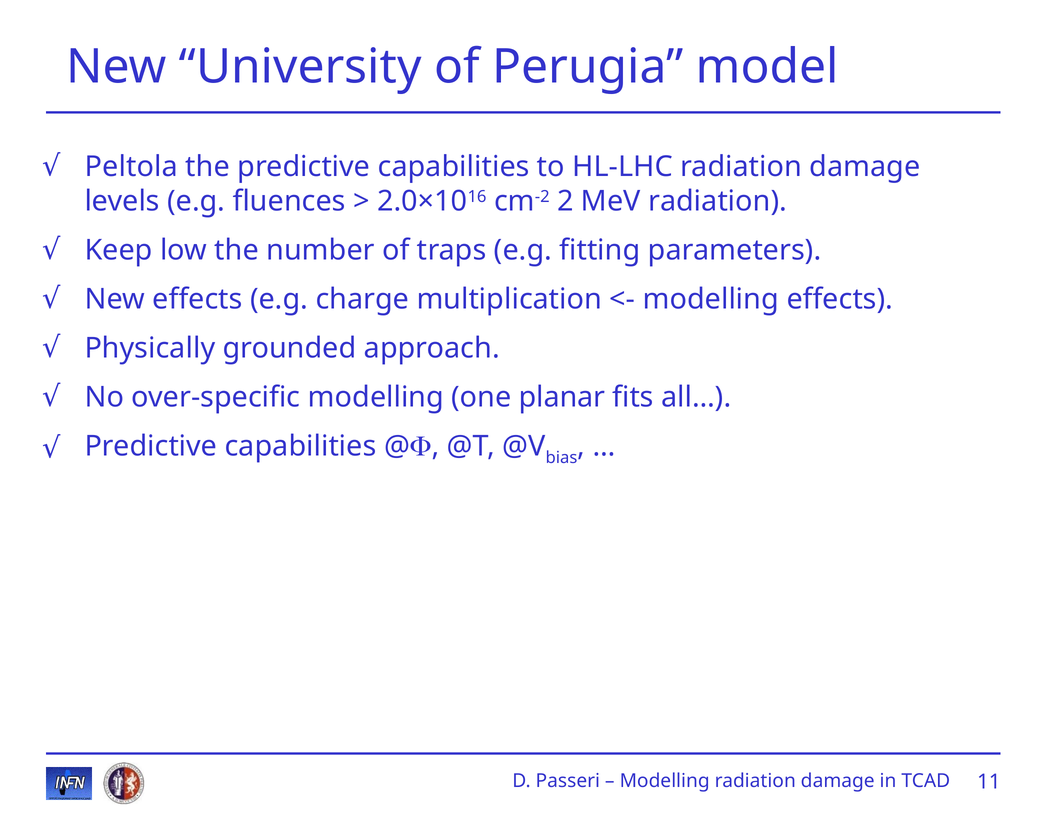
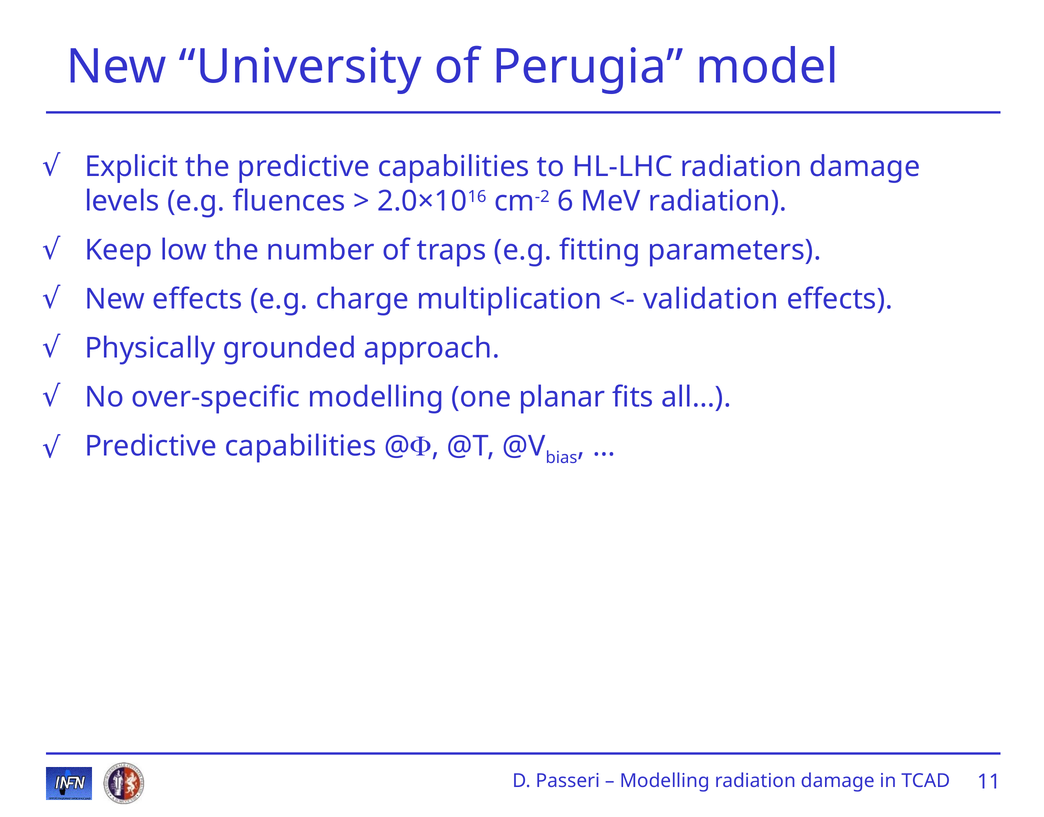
Peltola: Peltola -> Explicit (131, 167)
2: 2 -> 6 (565, 201)
modelling: modelling -> validation (711, 299)
